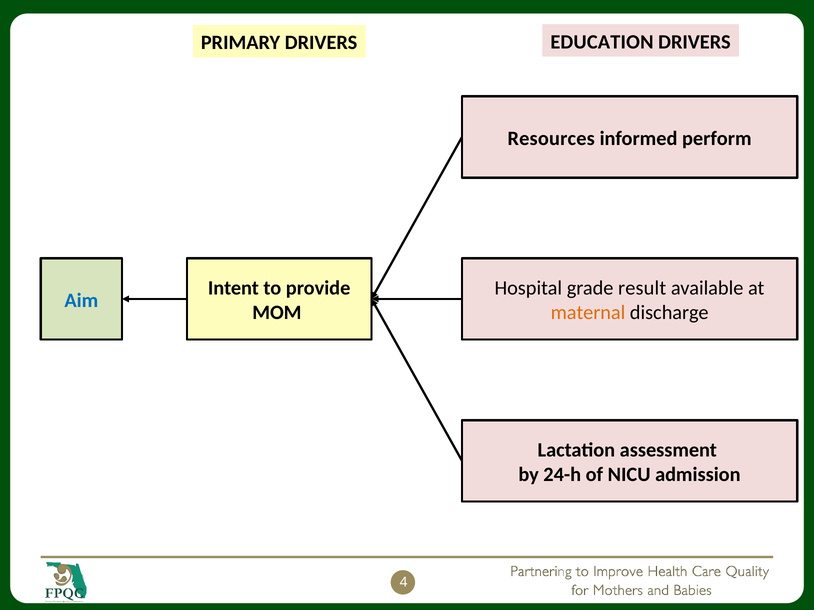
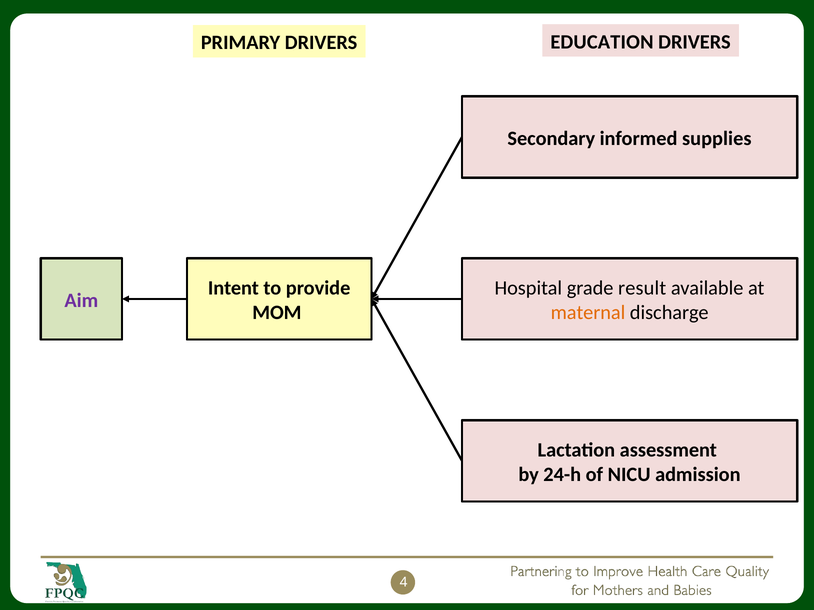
Resources: Resources -> Secondary (551, 139)
perform: perform -> supplies (717, 139)
Aim colour: blue -> purple (81, 301)
